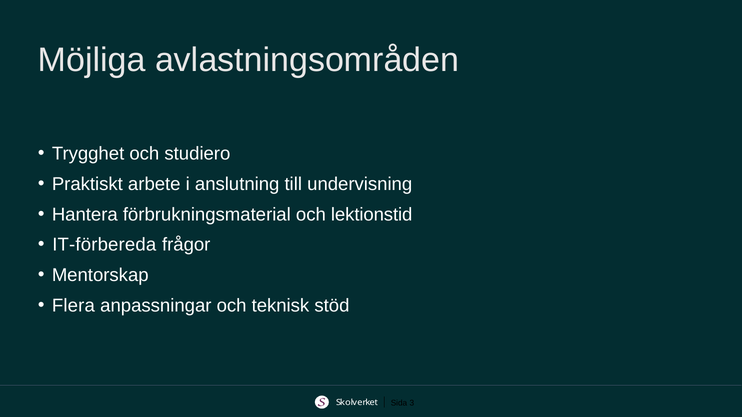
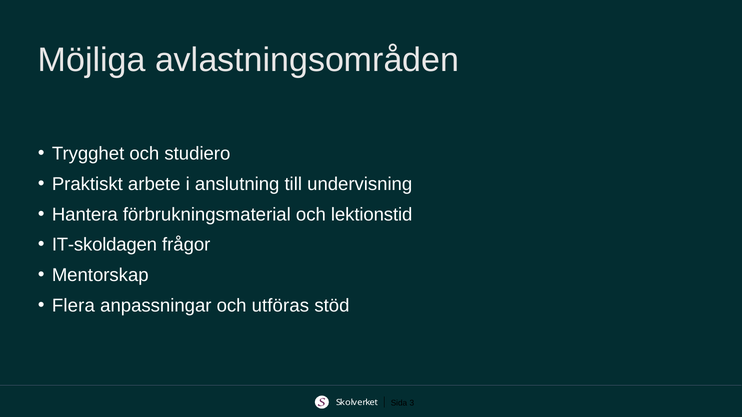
IT-förbereda: IT-förbereda -> IT-skoldagen (104, 245)
teknisk: teknisk -> utföras (280, 306)
